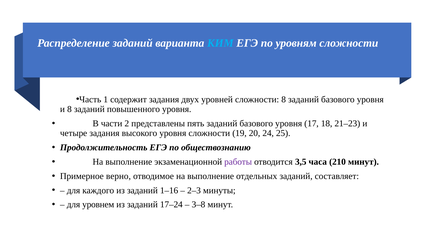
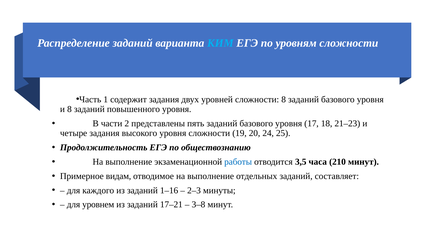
работы colour: purple -> blue (238, 162)
верно: верно -> видам (119, 176)
17–24: 17–24 -> 17–21 (171, 205)
